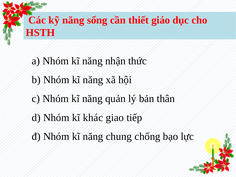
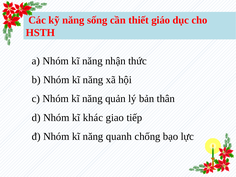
chung: chung -> quanh (119, 136)
